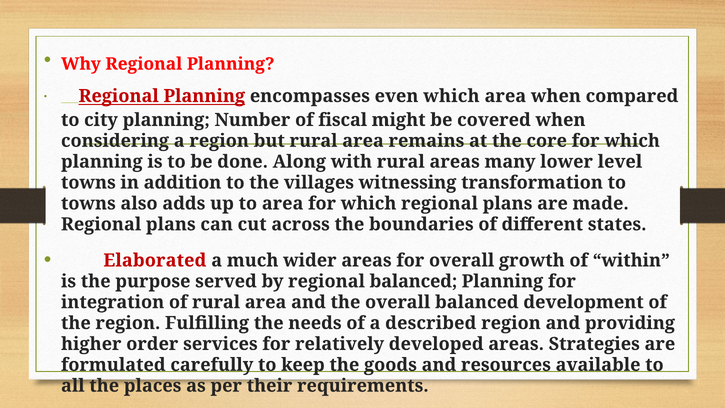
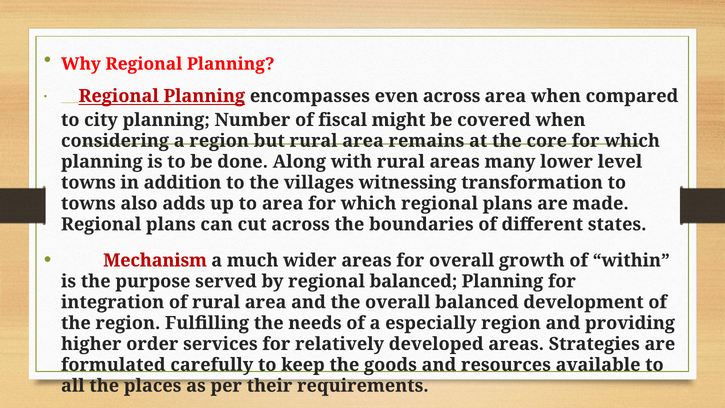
even which: which -> across (452, 96)
Elaborated: Elaborated -> Mechanism (155, 260)
described: described -> especially (431, 323)
